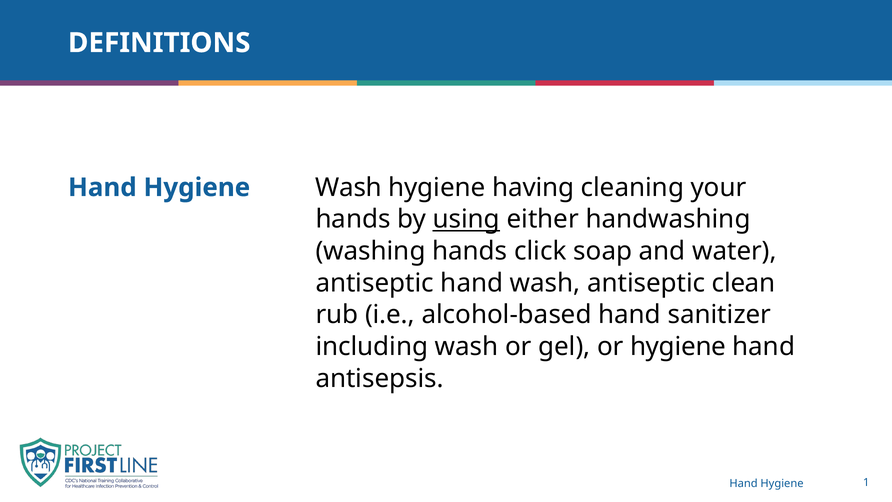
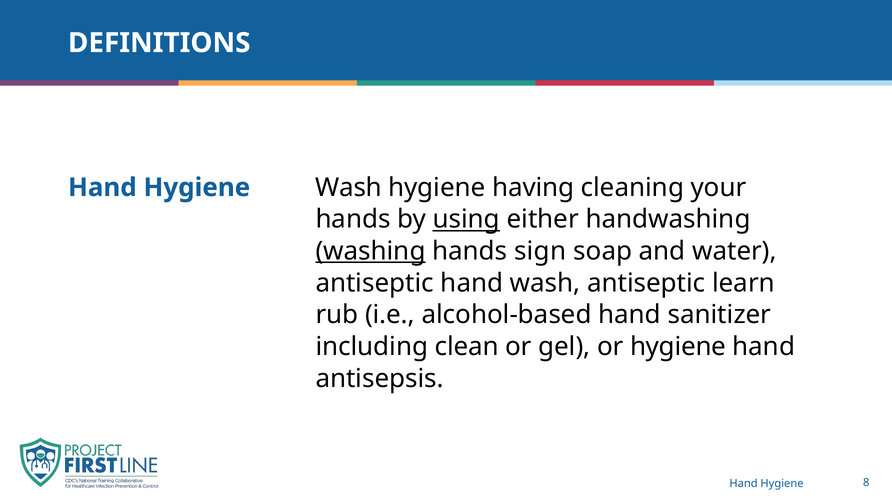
washing underline: none -> present (371, 251)
click: click -> sign (540, 251)
clean: clean -> learn (743, 283)
including wash: wash -> clean (467, 347)
1: 1 -> 8 (866, 482)
